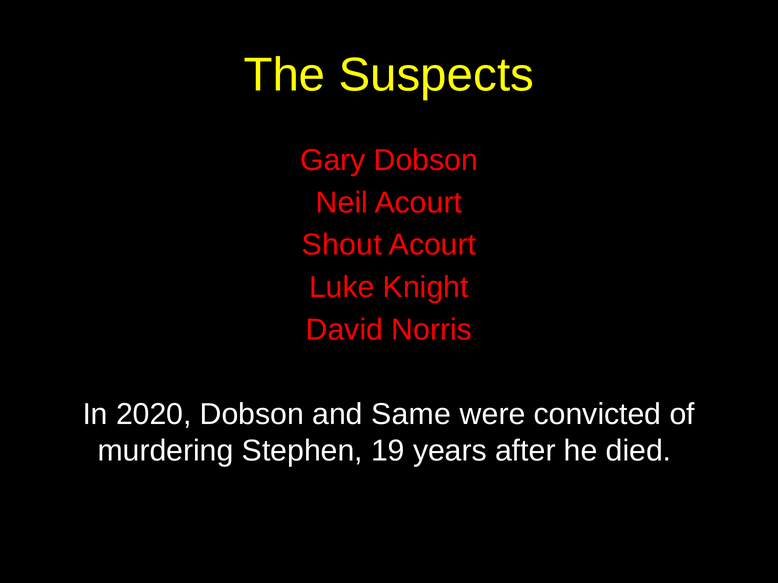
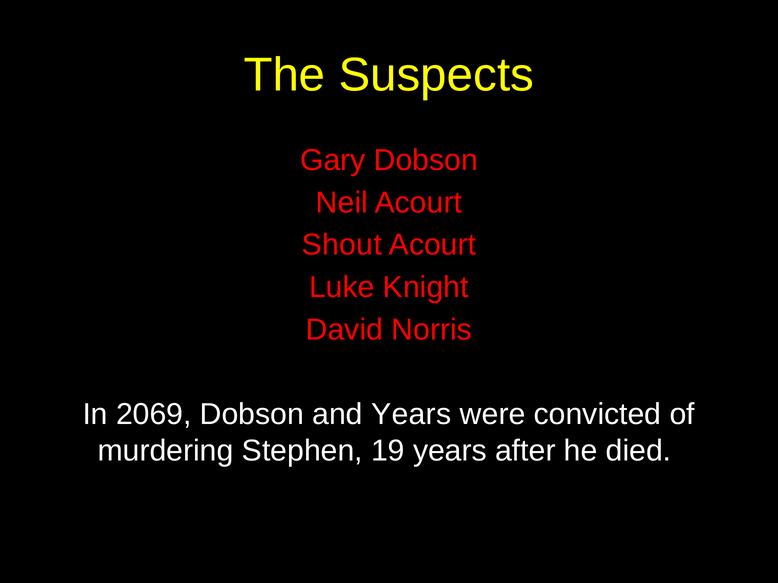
2020: 2020 -> 2069 (154, 415)
and Same: Same -> Years (411, 415)
